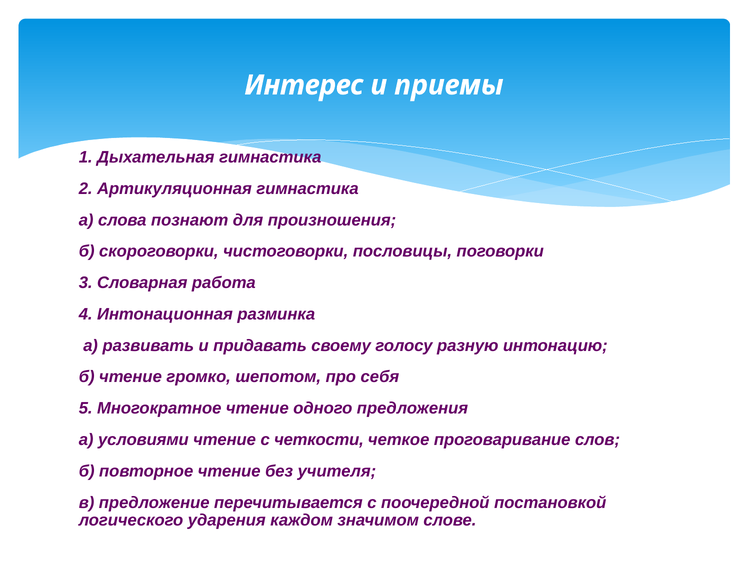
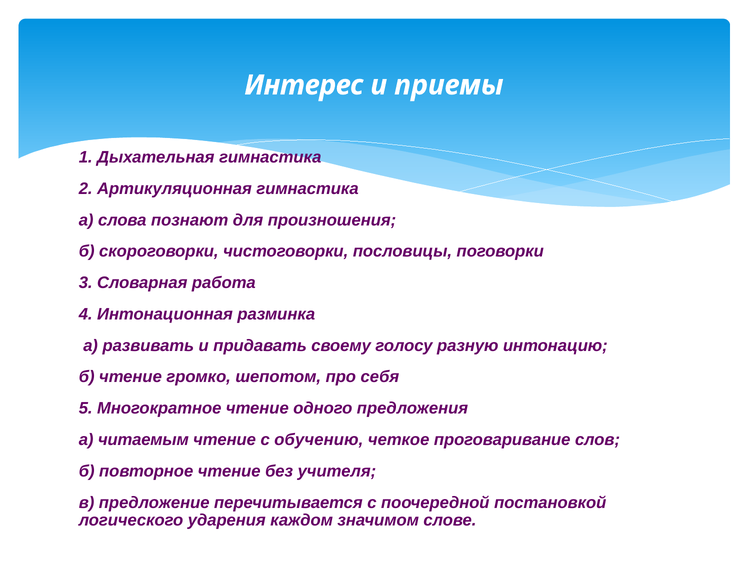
условиями: условиями -> читаемым (143, 440)
четкости: четкости -> обучению (319, 440)
